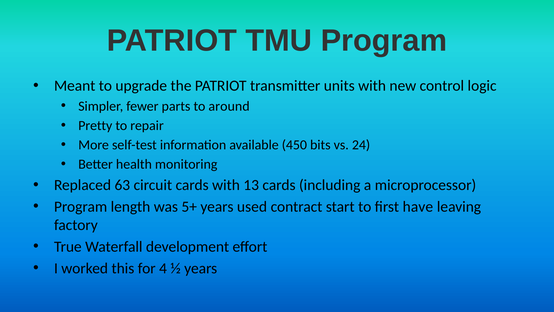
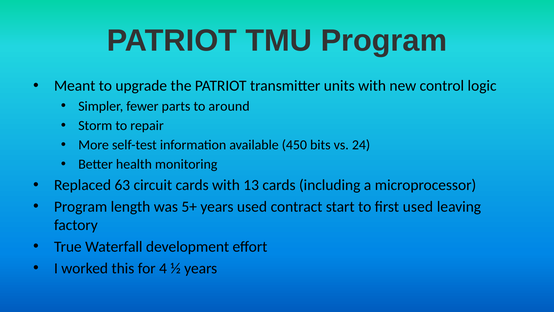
Pretty: Pretty -> Storm (95, 125)
first have: have -> used (418, 206)
